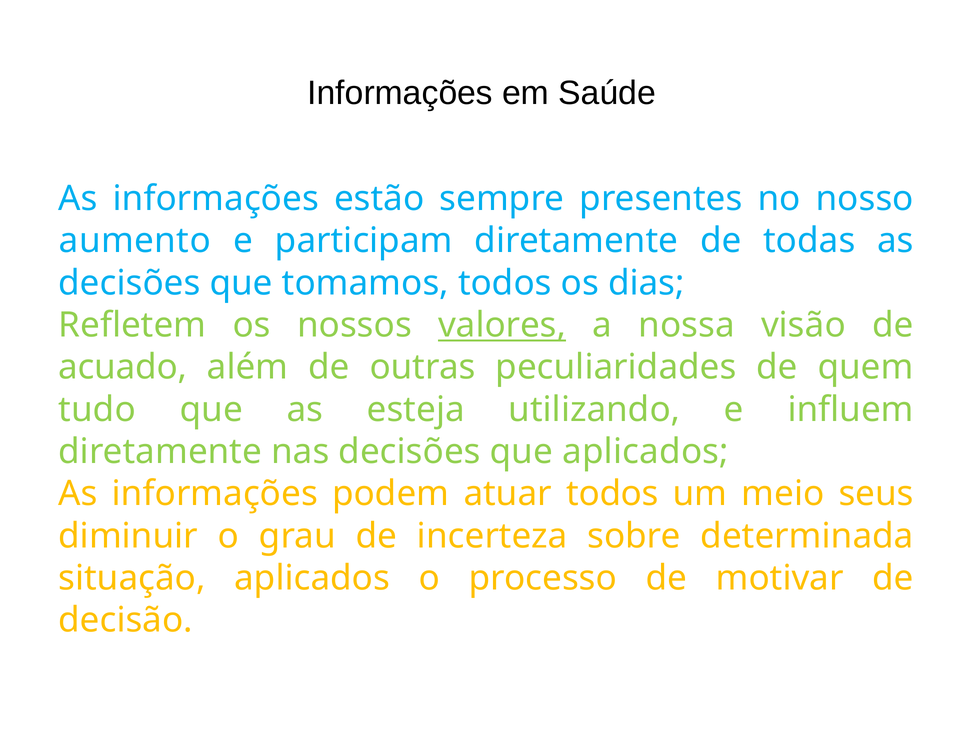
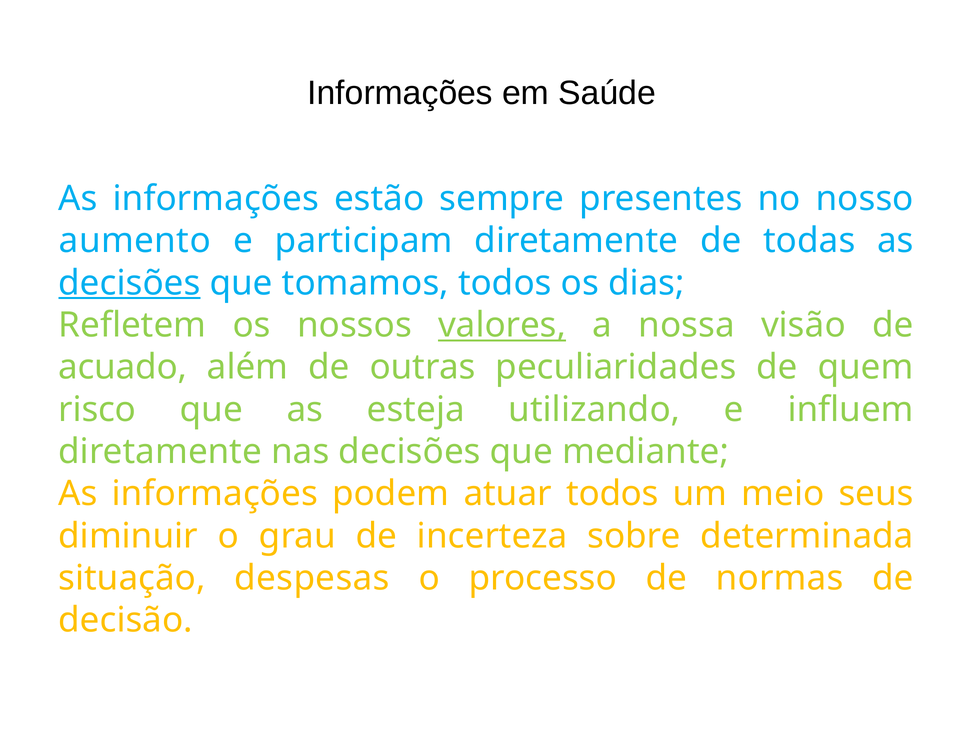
decisões underline: none -> present (129, 283)
tudo: tudo -> risco (97, 409)
que aplicados: aplicados -> mediante (646, 452)
situação aplicados: aplicados -> despesas (312, 578)
motivar: motivar -> normas (780, 578)
